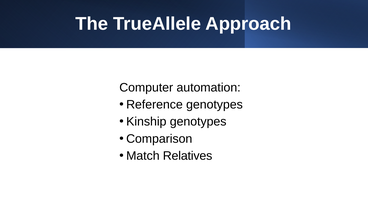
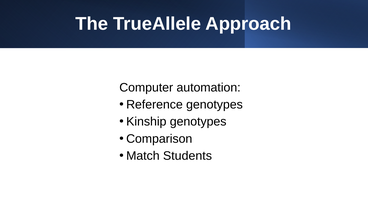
Relatives: Relatives -> Students (187, 156)
